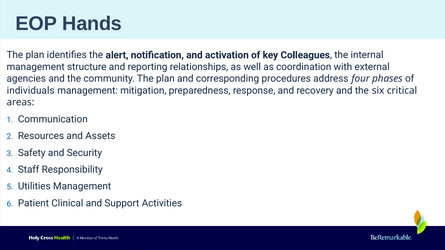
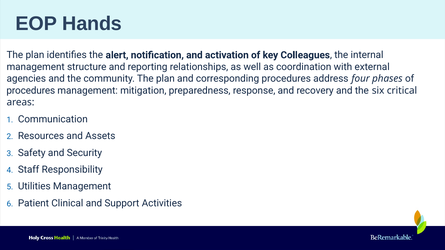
individuals: individuals -> procedures (31, 91)
